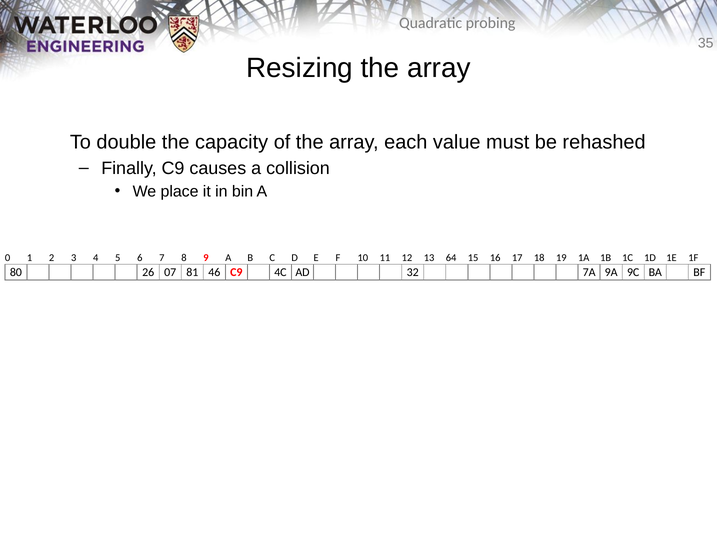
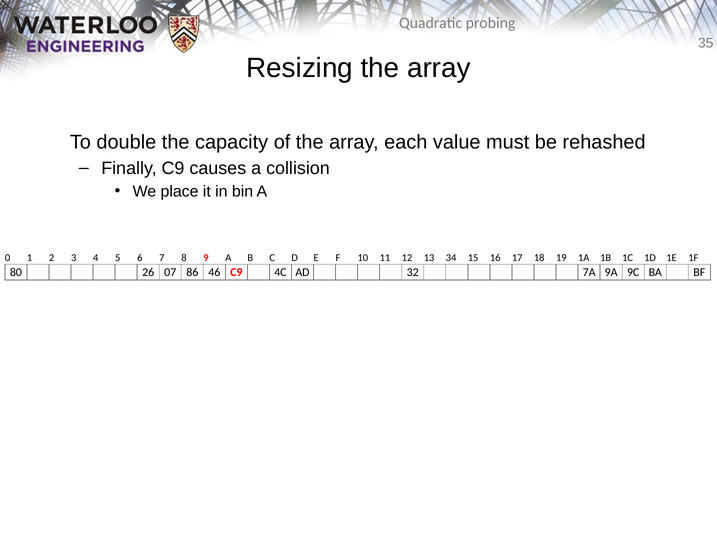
64: 64 -> 34 (451, 258)
81: 81 -> 86 (192, 273)
